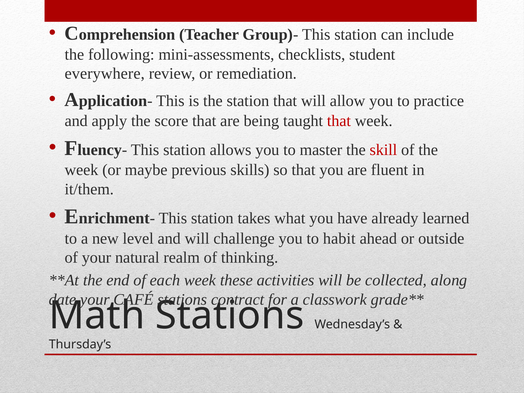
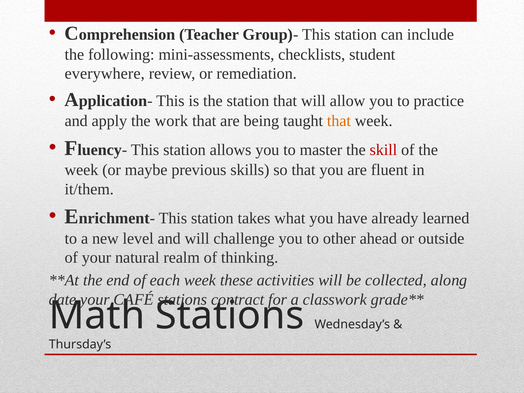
score: score -> work (171, 121)
that colour: red -> orange (339, 121)
habit: habit -> other (339, 238)
